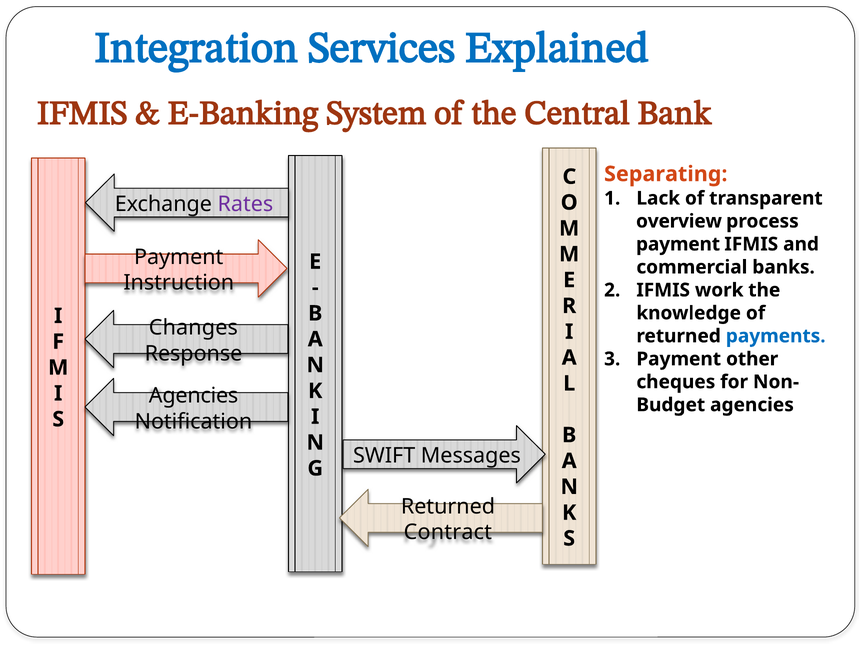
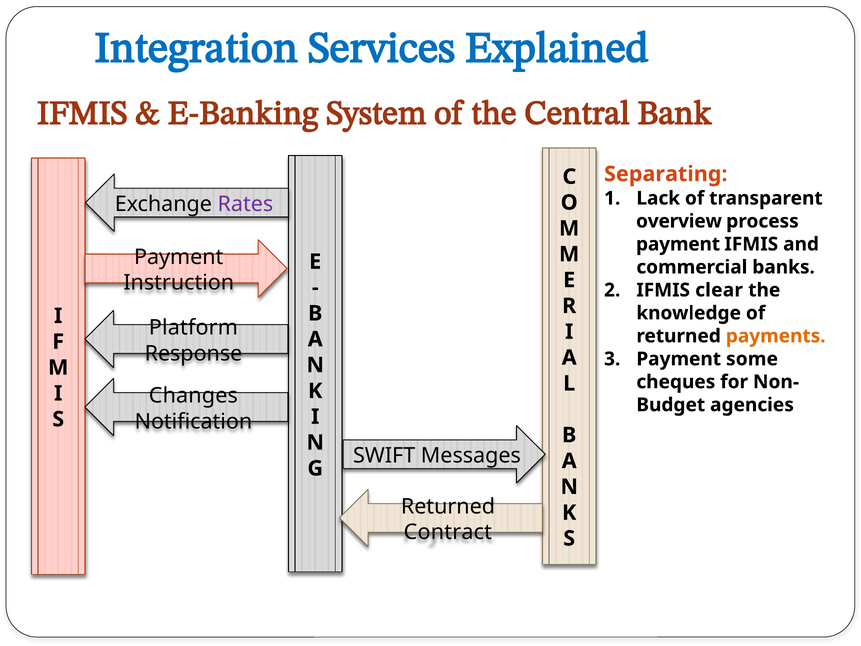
work: work -> clear (719, 290)
Changes: Changes -> Platform (193, 327)
payments colour: blue -> orange (776, 336)
other: other -> some (752, 359)
Agencies: Agencies -> Changes (193, 395)
